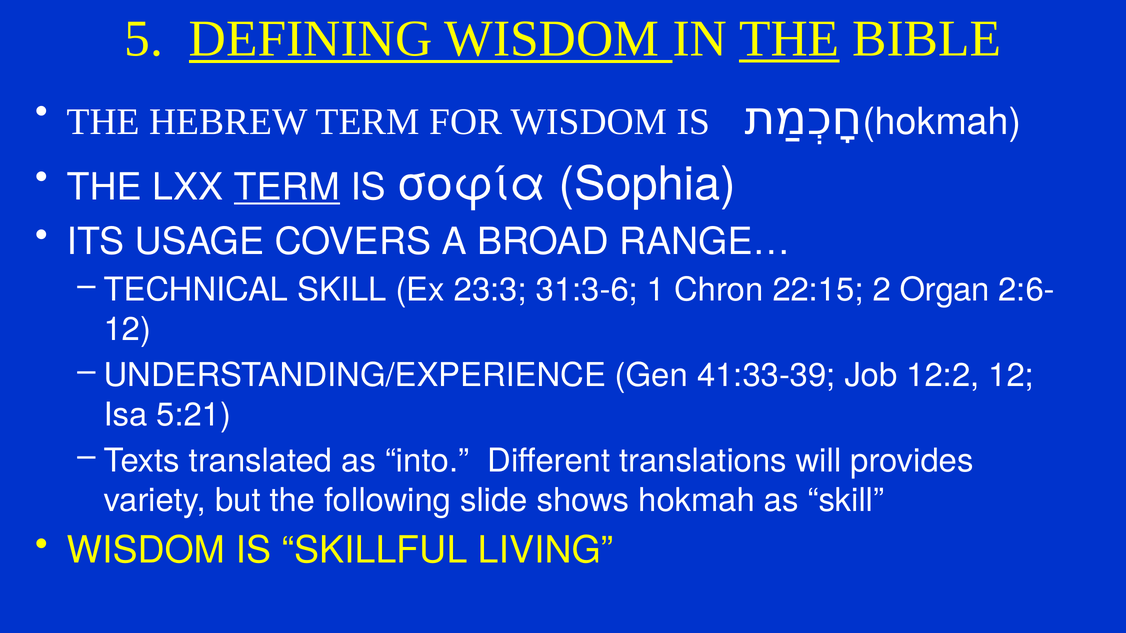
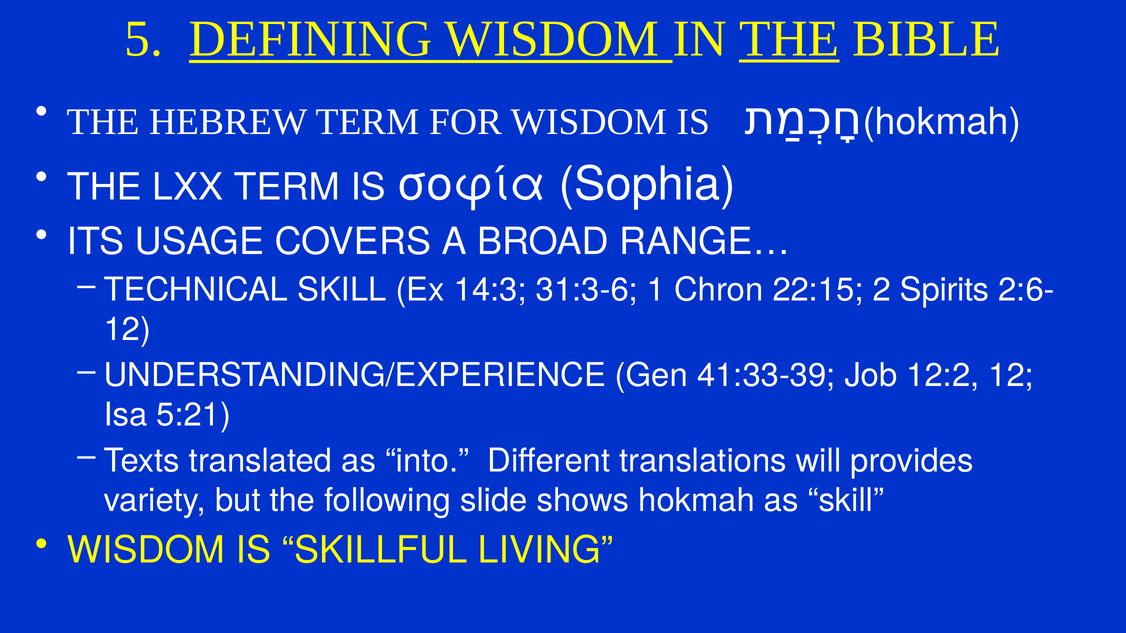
TERM underline: present -> none (287, 187)
23:3: 23:3 -> 14:3 (490, 290)
Organ: Organ -> Spirits (945, 290)
